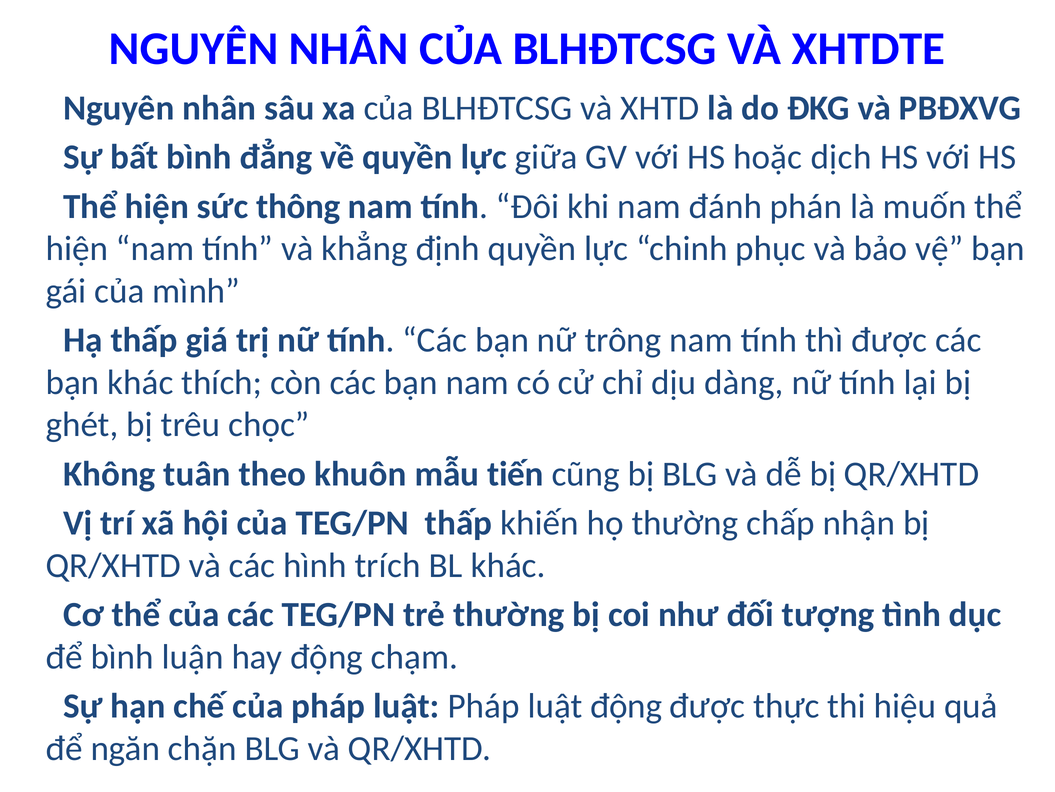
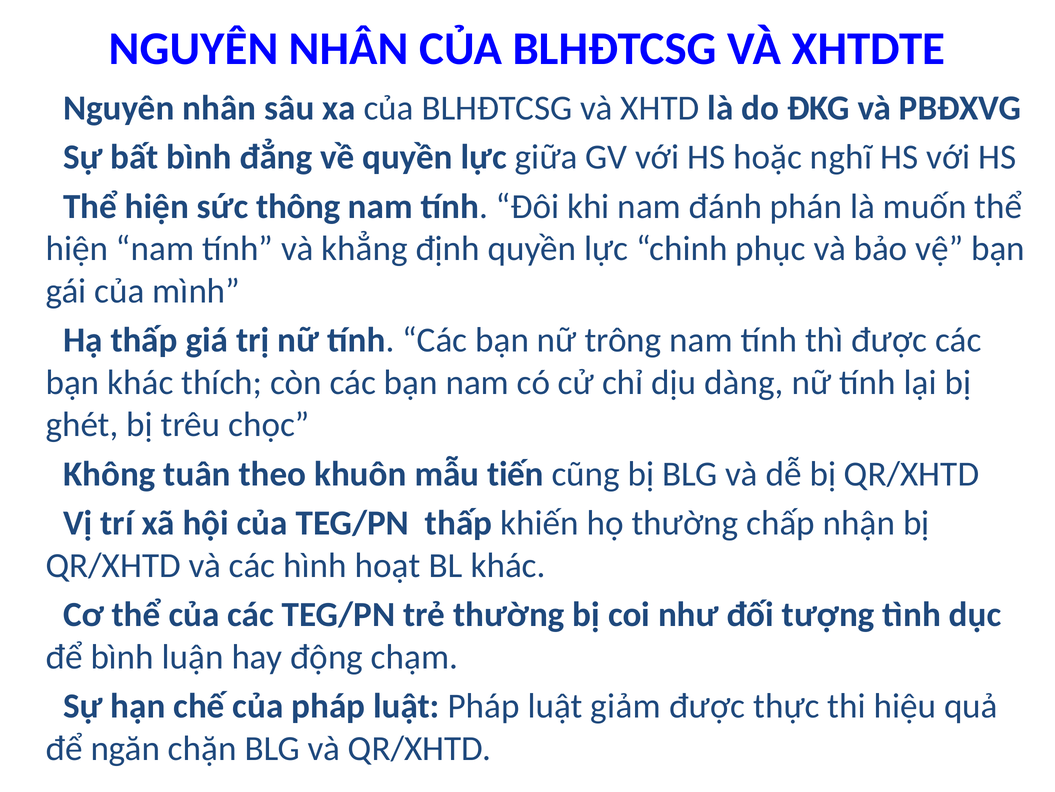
dịch: dịch -> nghĩ (841, 157)
trích: trích -> hoạt (388, 565)
luật động: động -> giảm (626, 706)
